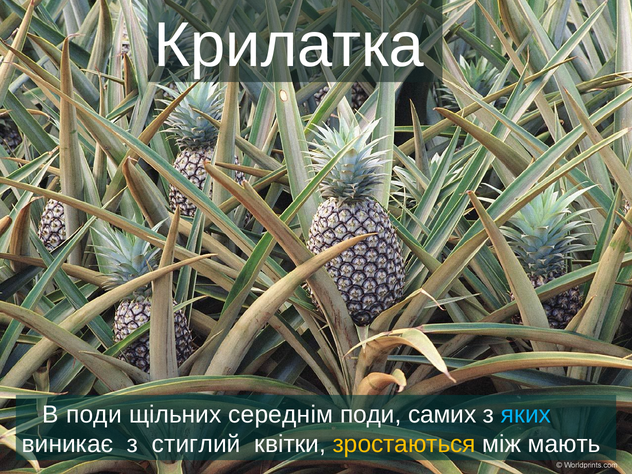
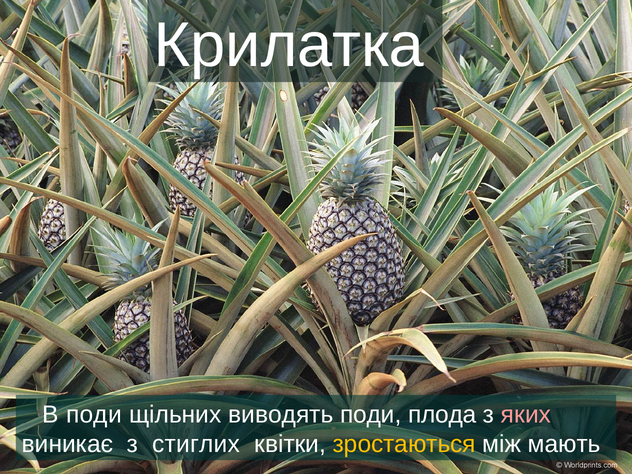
середнім: середнім -> виводять (281, 415)
самих: самих -> плода (442, 415)
яких colour: light blue -> pink (526, 415)
стиглий: стиглий -> стиглих (196, 444)
